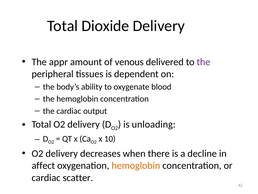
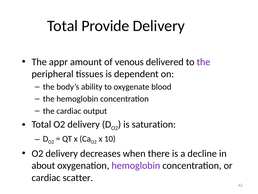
Dioxide: Dioxide -> Provide (105, 26)
unloading: unloading -> saturation (154, 124)
affect: affect -> about (43, 165)
hemoglobin colour: orange -> purple (136, 165)
